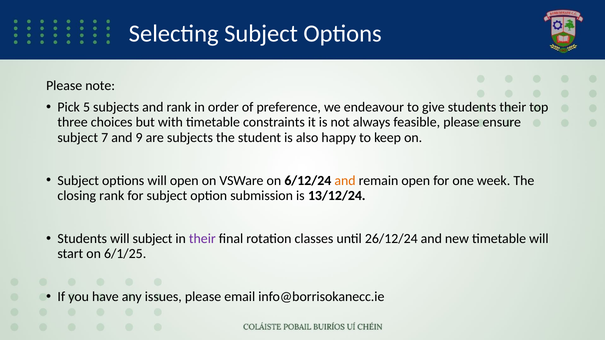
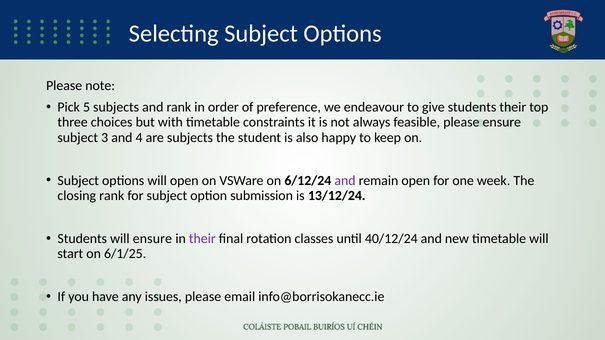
7: 7 -> 3 (105, 138)
9: 9 -> 4 (139, 138)
and colour: orange -> purple (345, 181)
will subject: subject -> ensure (152, 239)
26/12/24: 26/12/24 -> 40/12/24 (391, 239)
